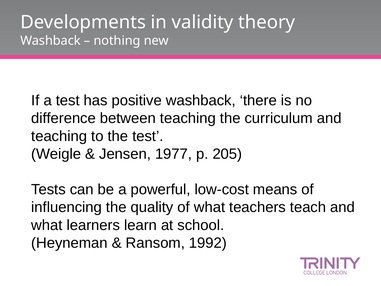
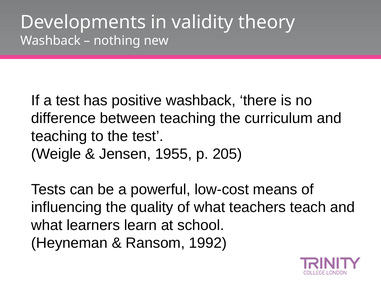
1977: 1977 -> 1955 (174, 154)
